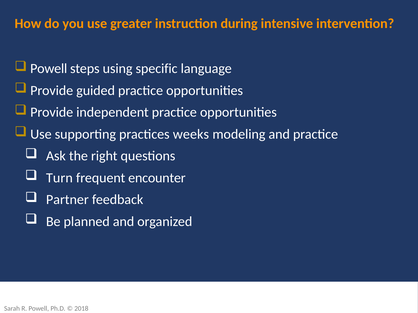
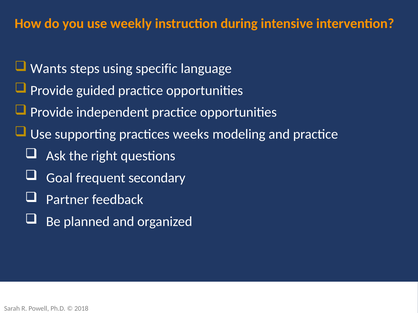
greater: greater -> weekly (131, 24)
Powell: Powell -> Wants (49, 69)
Turn: Turn -> Goal (59, 178)
encounter: encounter -> secondary (157, 178)
